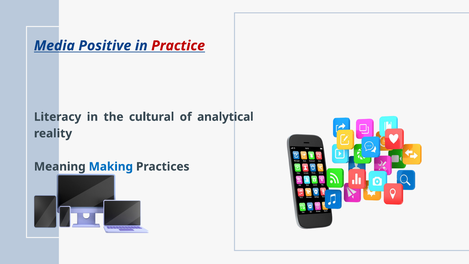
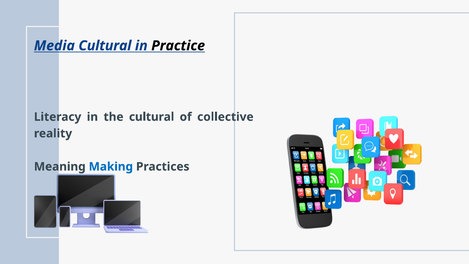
Media Positive: Positive -> Cultural (105, 46)
Practice colour: red -> black (178, 46)
analytical: analytical -> collective (225, 117)
